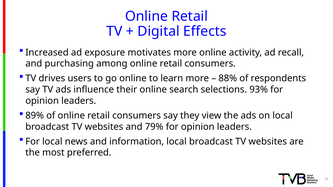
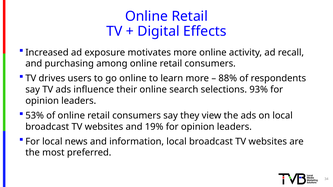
89%: 89% -> 53% (35, 116)
79%: 79% -> 19% (154, 127)
